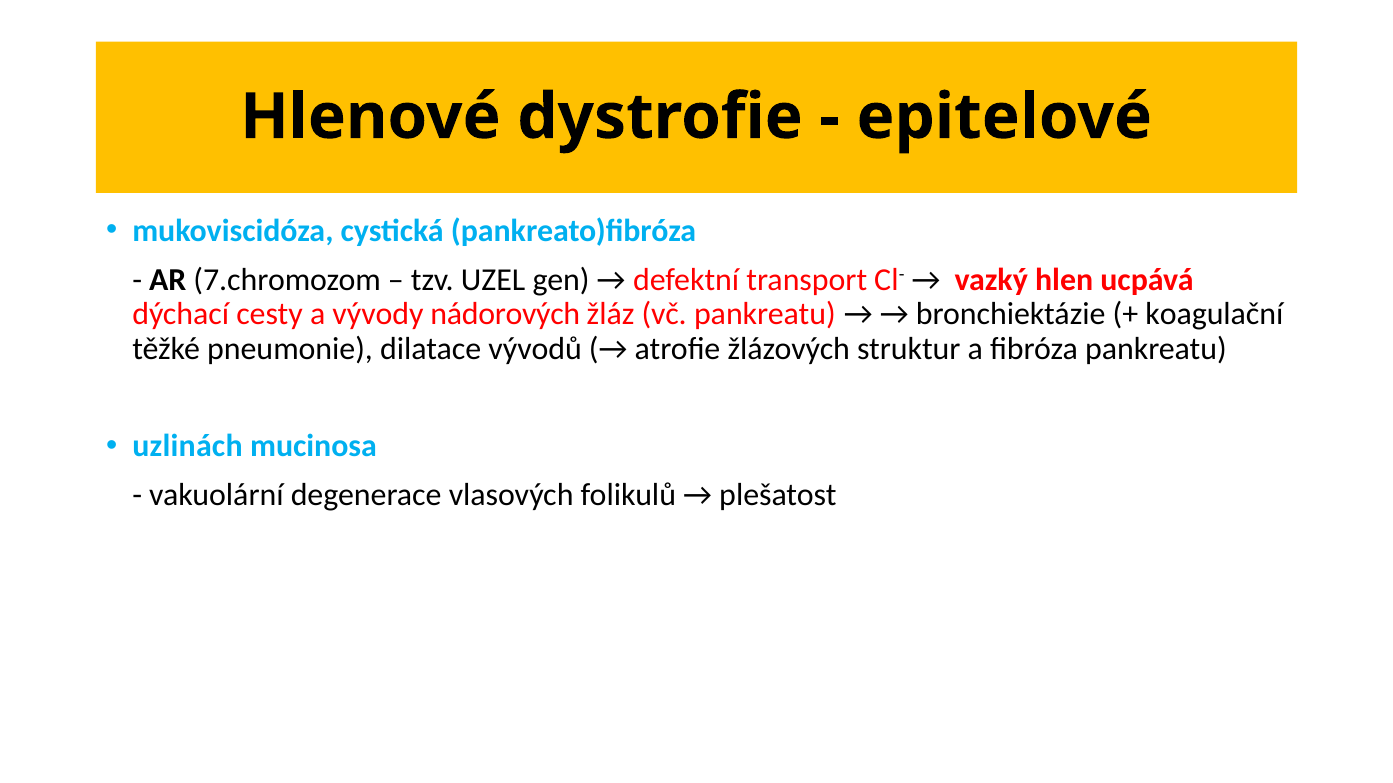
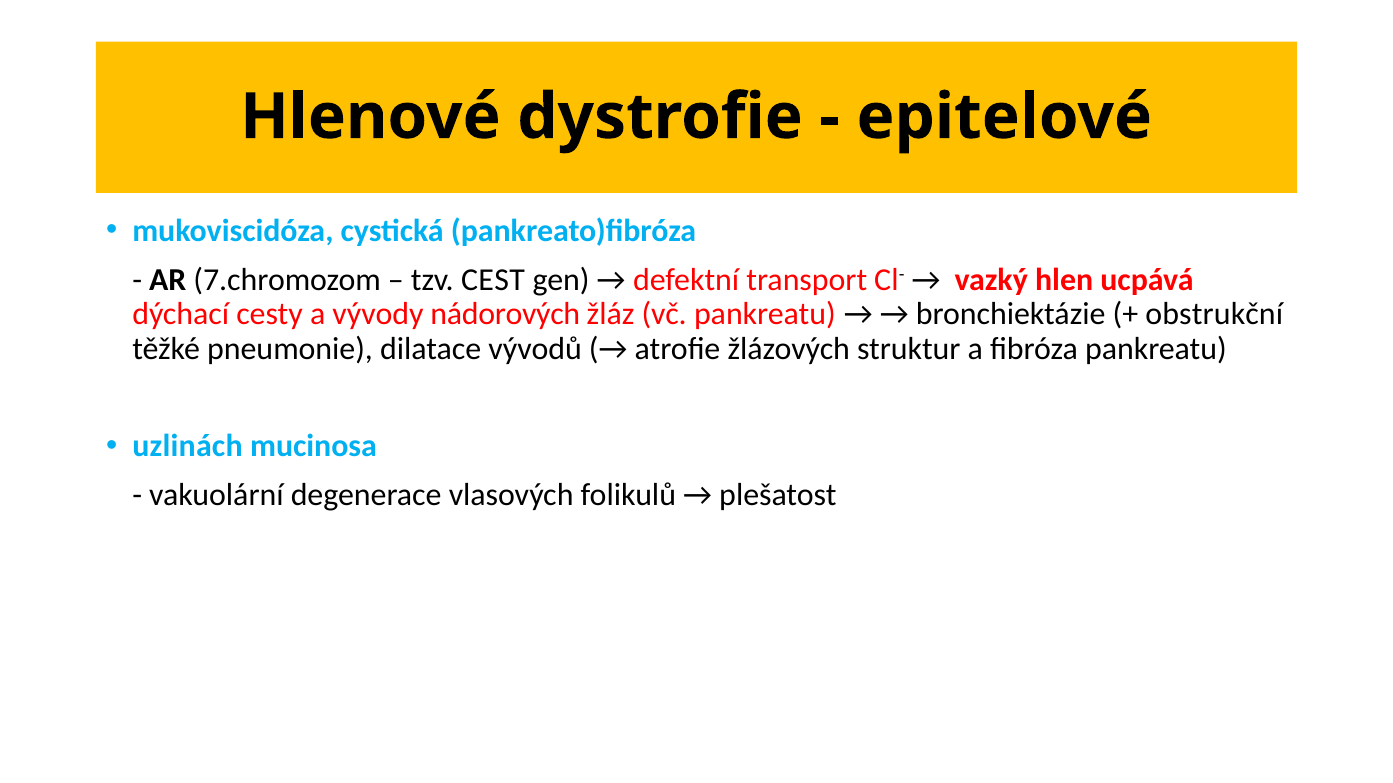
UZEL: UZEL -> CEST (493, 280)
koagulační: koagulační -> obstrukční (1214, 314)
